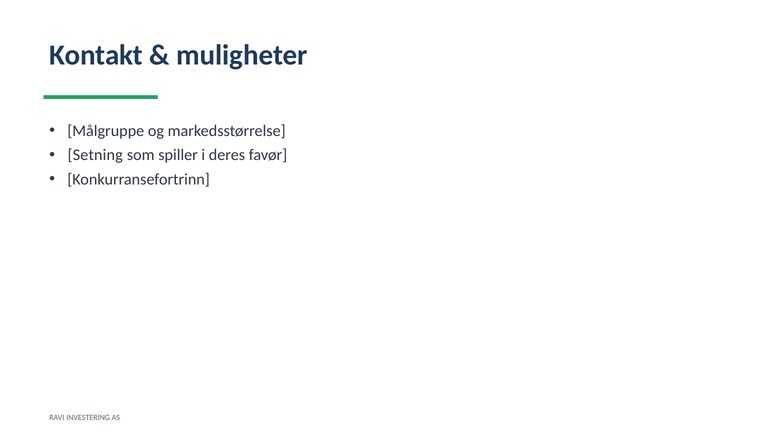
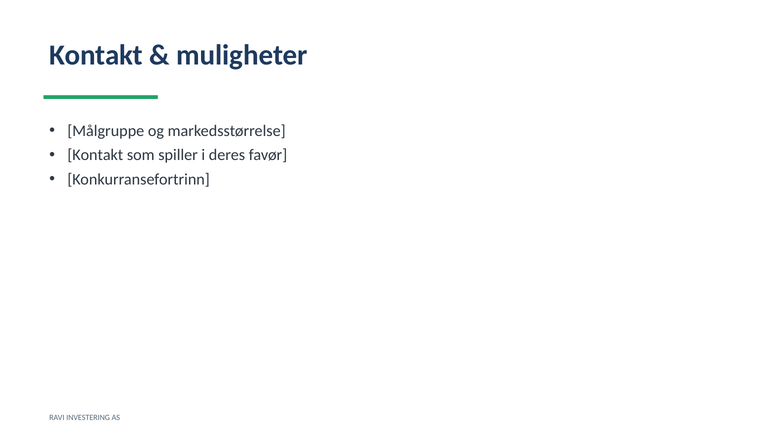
Setning: Setning -> Kontakt (95, 155)
